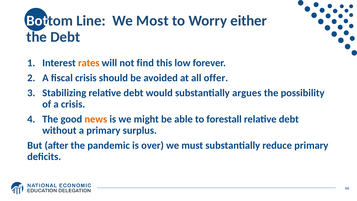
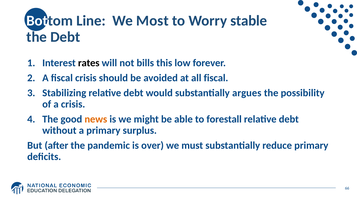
either: either -> stable (249, 21)
rates colour: orange -> black (89, 63)
find: find -> bills (145, 63)
all offer: offer -> fiscal (216, 78)
